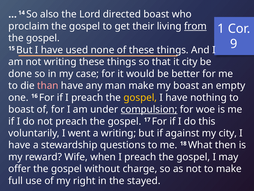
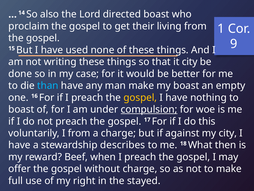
from underline: present -> none (195, 26)
than colour: pink -> light blue (48, 85)
I went: went -> from (79, 133)
a writing: writing -> charge (118, 133)
questions: questions -> describes (123, 145)
Wife: Wife -> Beef (76, 157)
